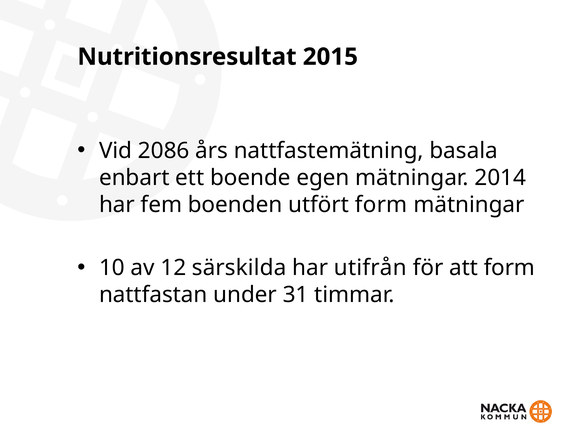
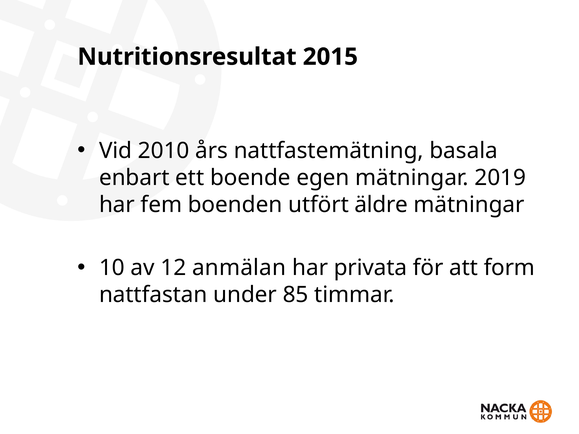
2086: 2086 -> 2010 (164, 151)
2014: 2014 -> 2019 (500, 178)
utfört form: form -> äldre (381, 205)
särskilda: särskilda -> anmälan (239, 268)
utifrån: utifrån -> privata (370, 268)
31: 31 -> 85 (296, 295)
